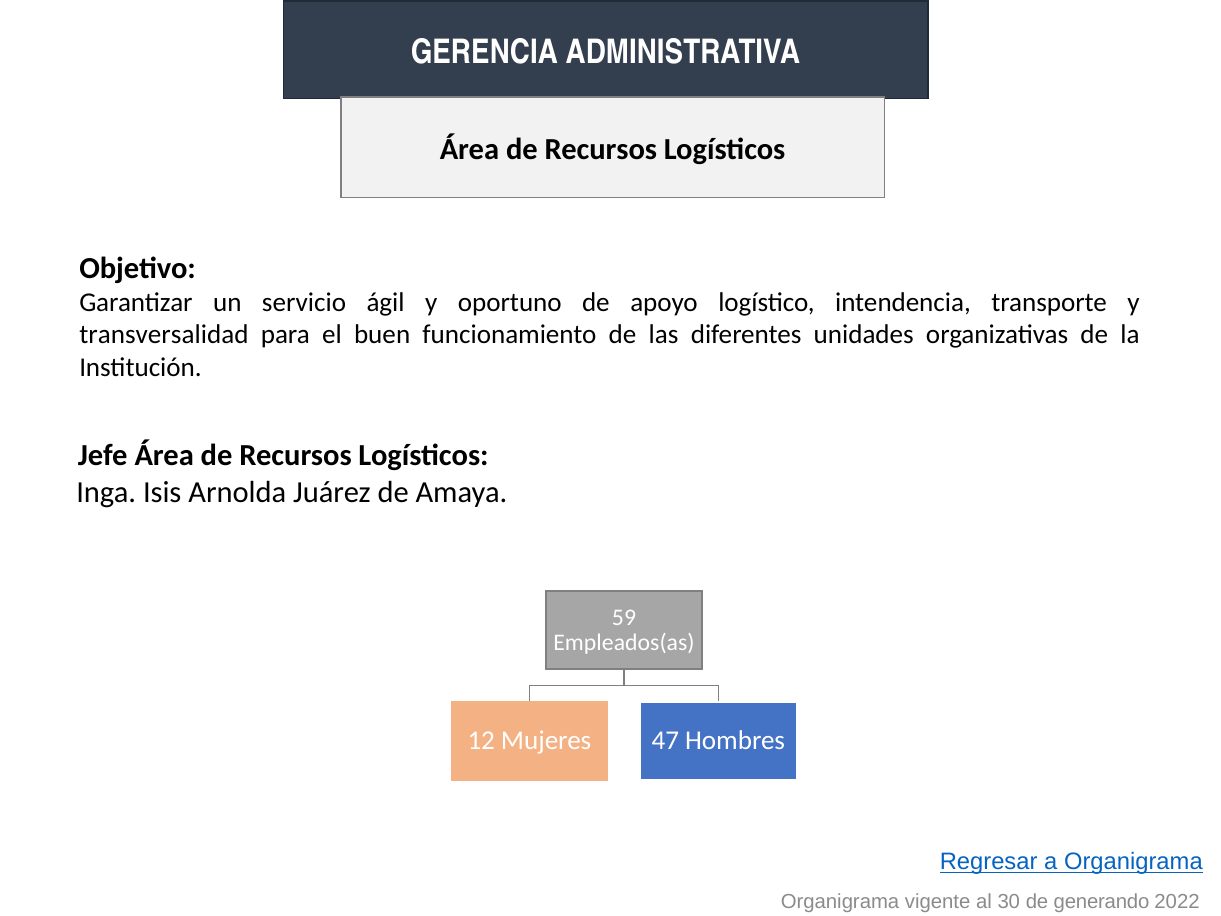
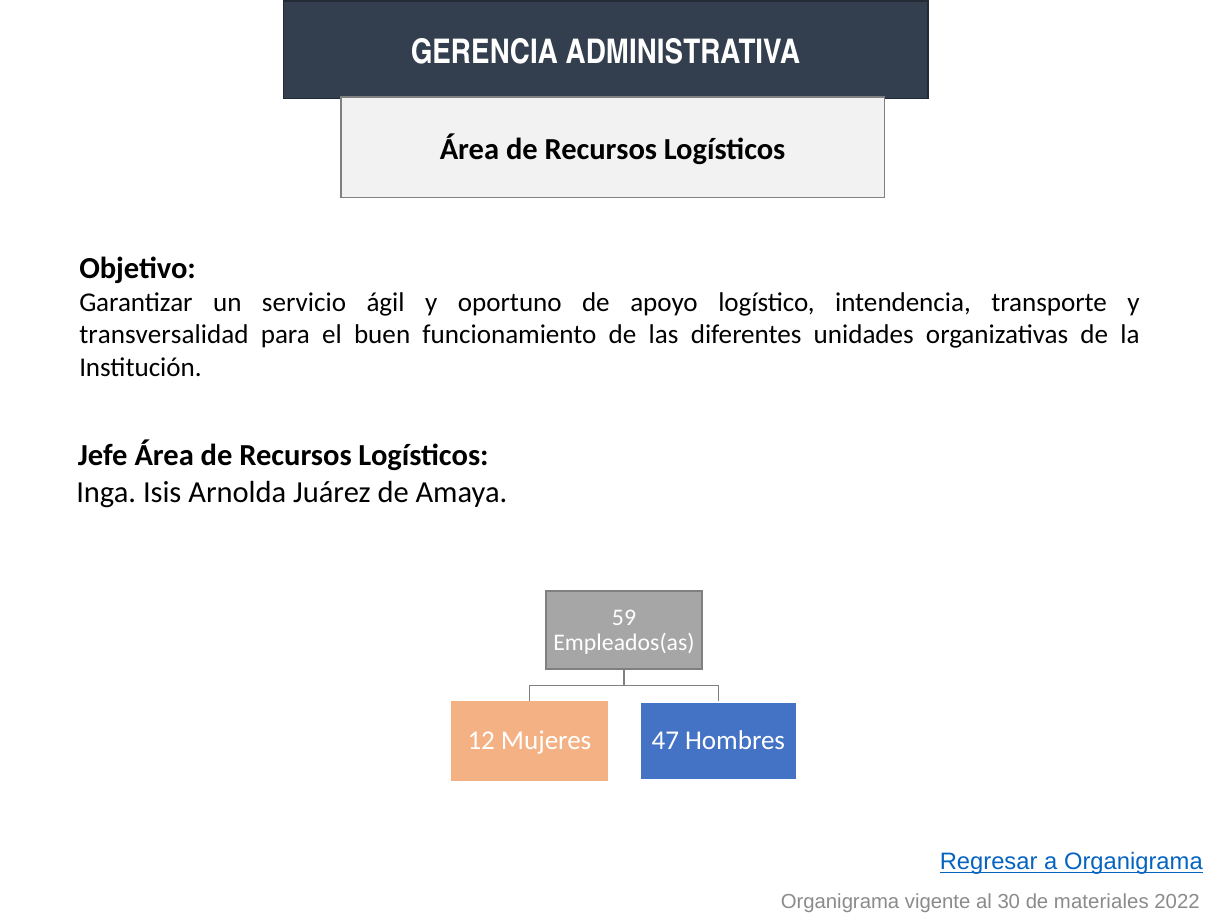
generando: generando -> materiales (1101, 901)
